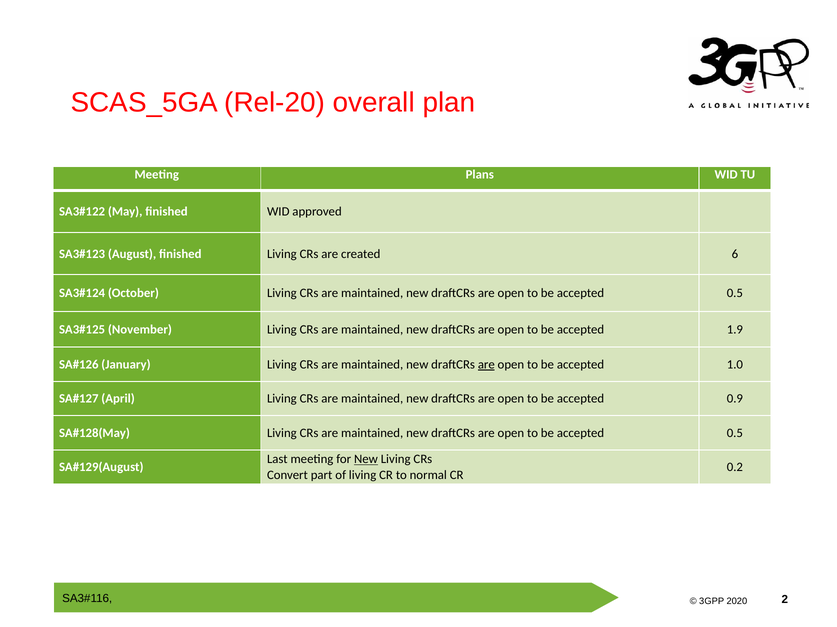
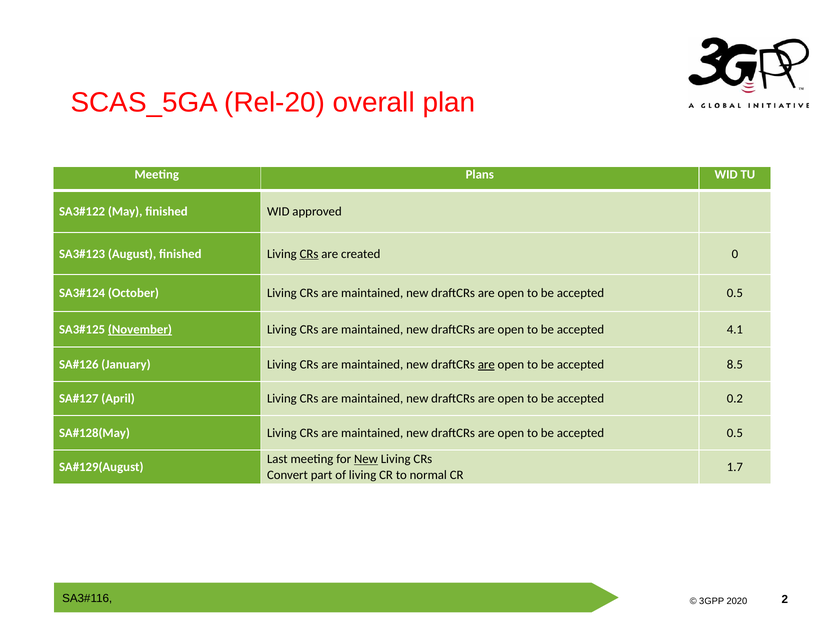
CRs underline: none -> present (309, 254)
6: 6 -> 0 (735, 254)
November underline: none -> present (140, 330)
1.9: 1.9 -> 4.1 (735, 330)
1.0: 1.0 -> 8.5 (735, 365)
0.9: 0.9 -> 0.2 (735, 399)
0.2: 0.2 -> 1.7 (735, 468)
